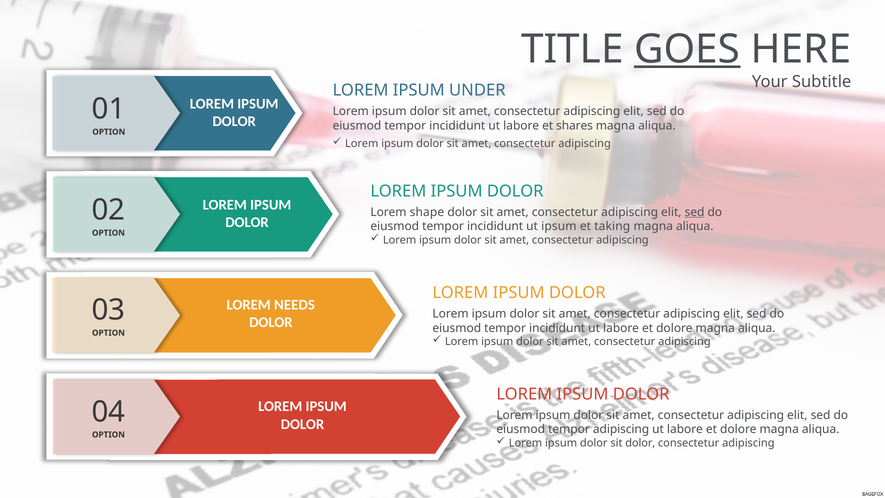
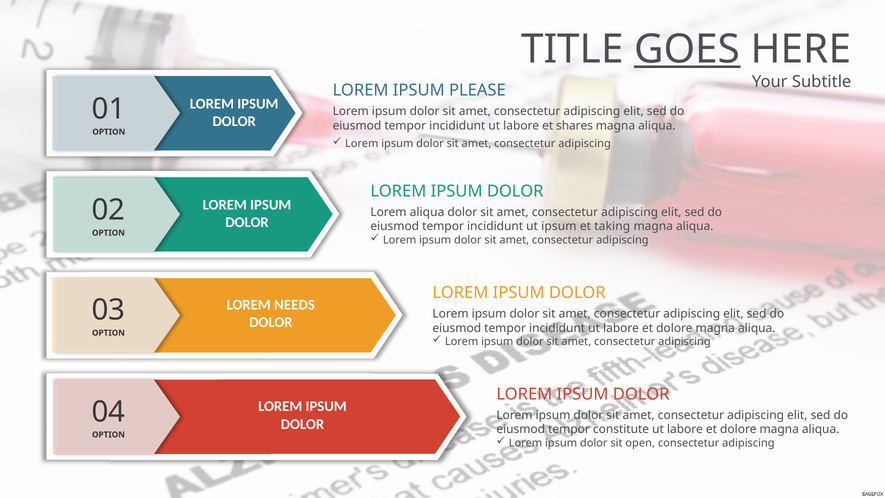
UNDER: UNDER -> PLEASE (477, 90)
Lorem shape: shape -> aliqua (427, 212)
sed underline: present -> none (695, 212)
tempor adipiscing: adipiscing -> constitute (621, 429)
sit dolor: dolor -> open (640, 443)
